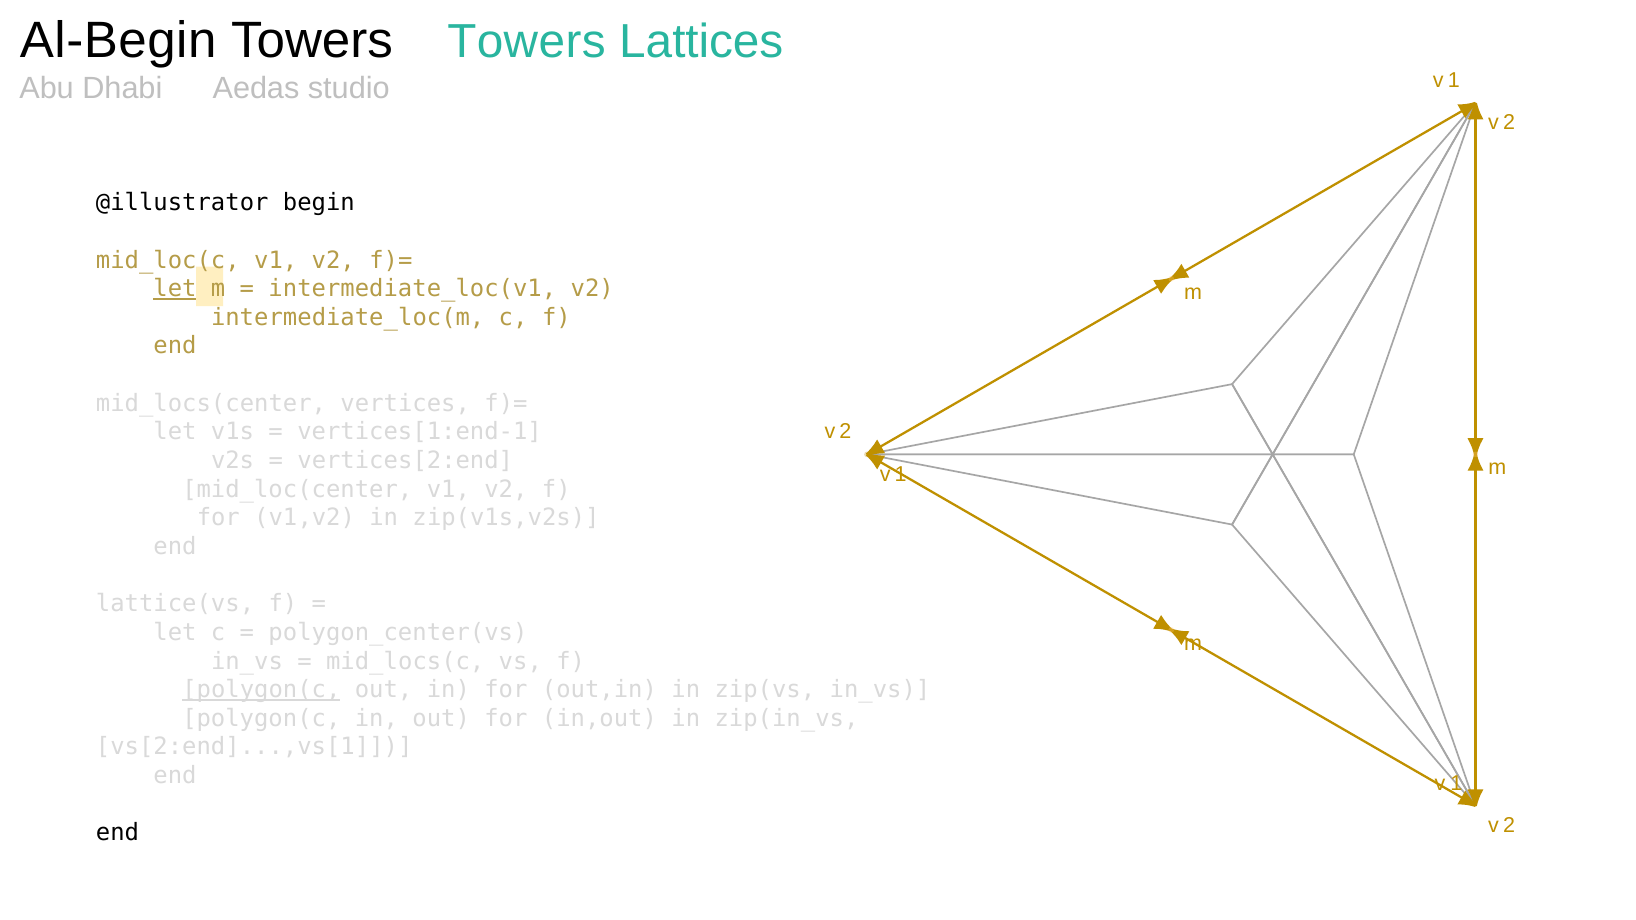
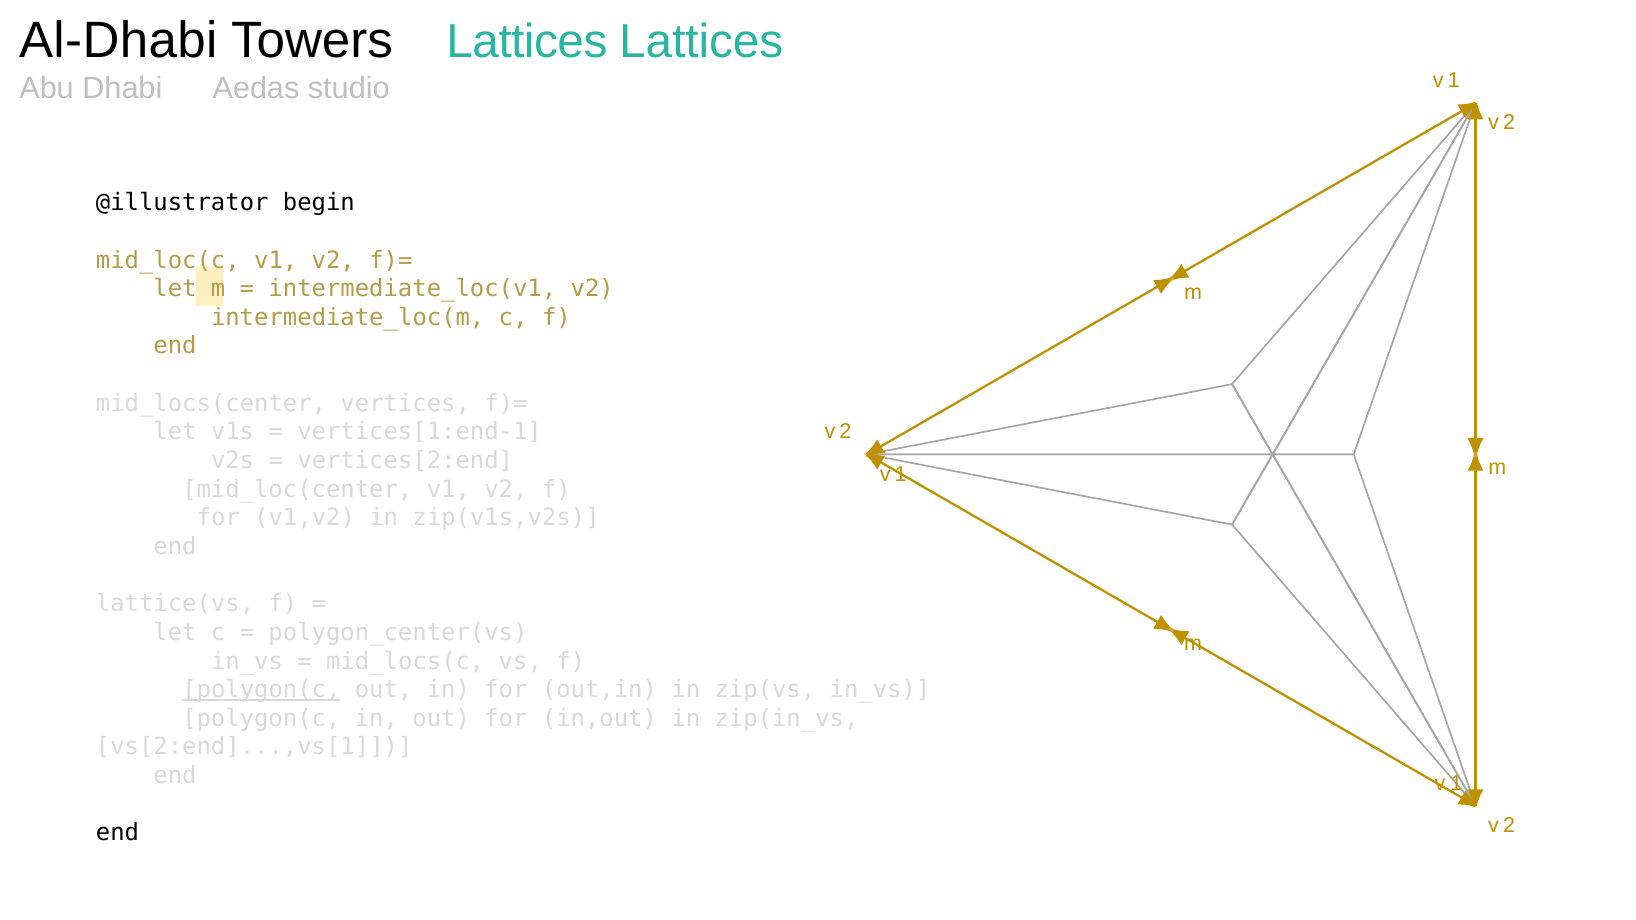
Al-Begin: Al-Begin -> Al-Dhabi (118, 40)
Towers: Towers -> Lattices (527, 42)
let underline: present -> none (175, 289)
